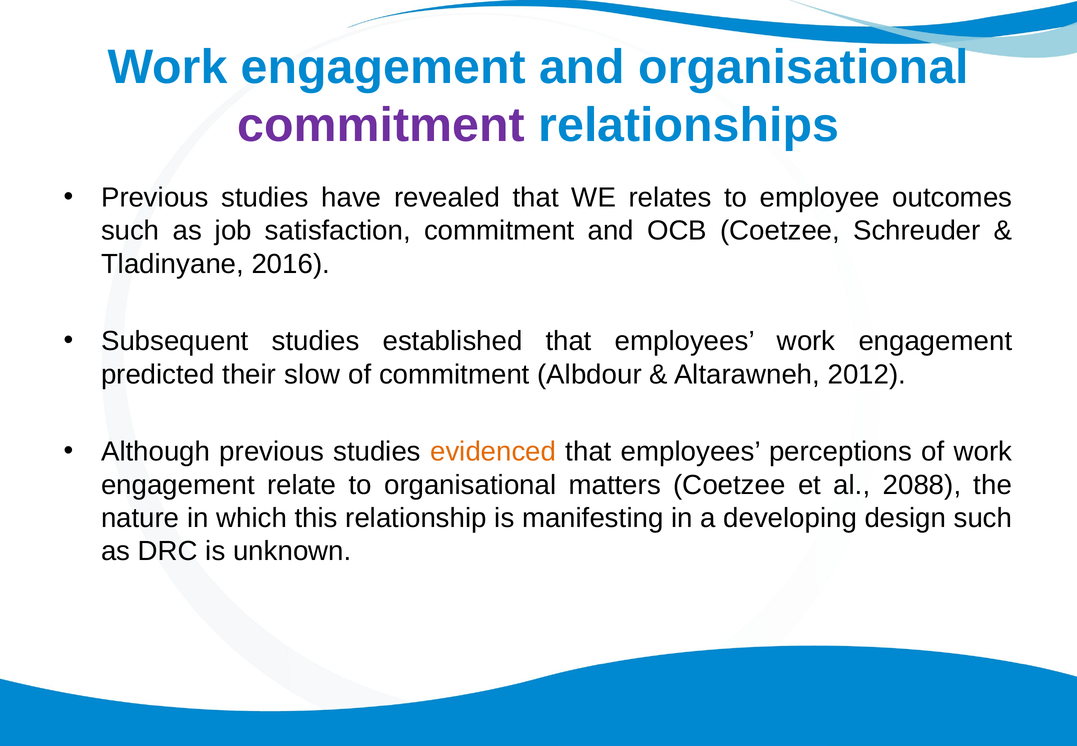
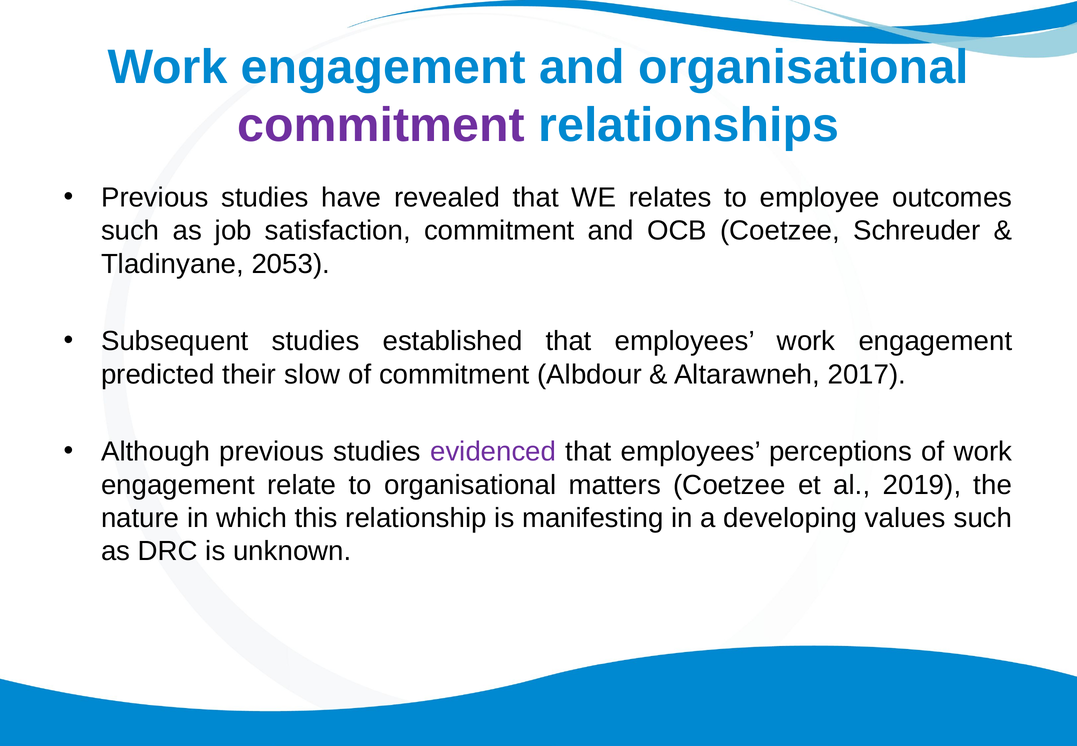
2016: 2016 -> 2053 (291, 264)
2012: 2012 -> 2017 (867, 374)
evidenced colour: orange -> purple (493, 452)
2088: 2088 -> 2019 (922, 485)
design: design -> values (905, 518)
